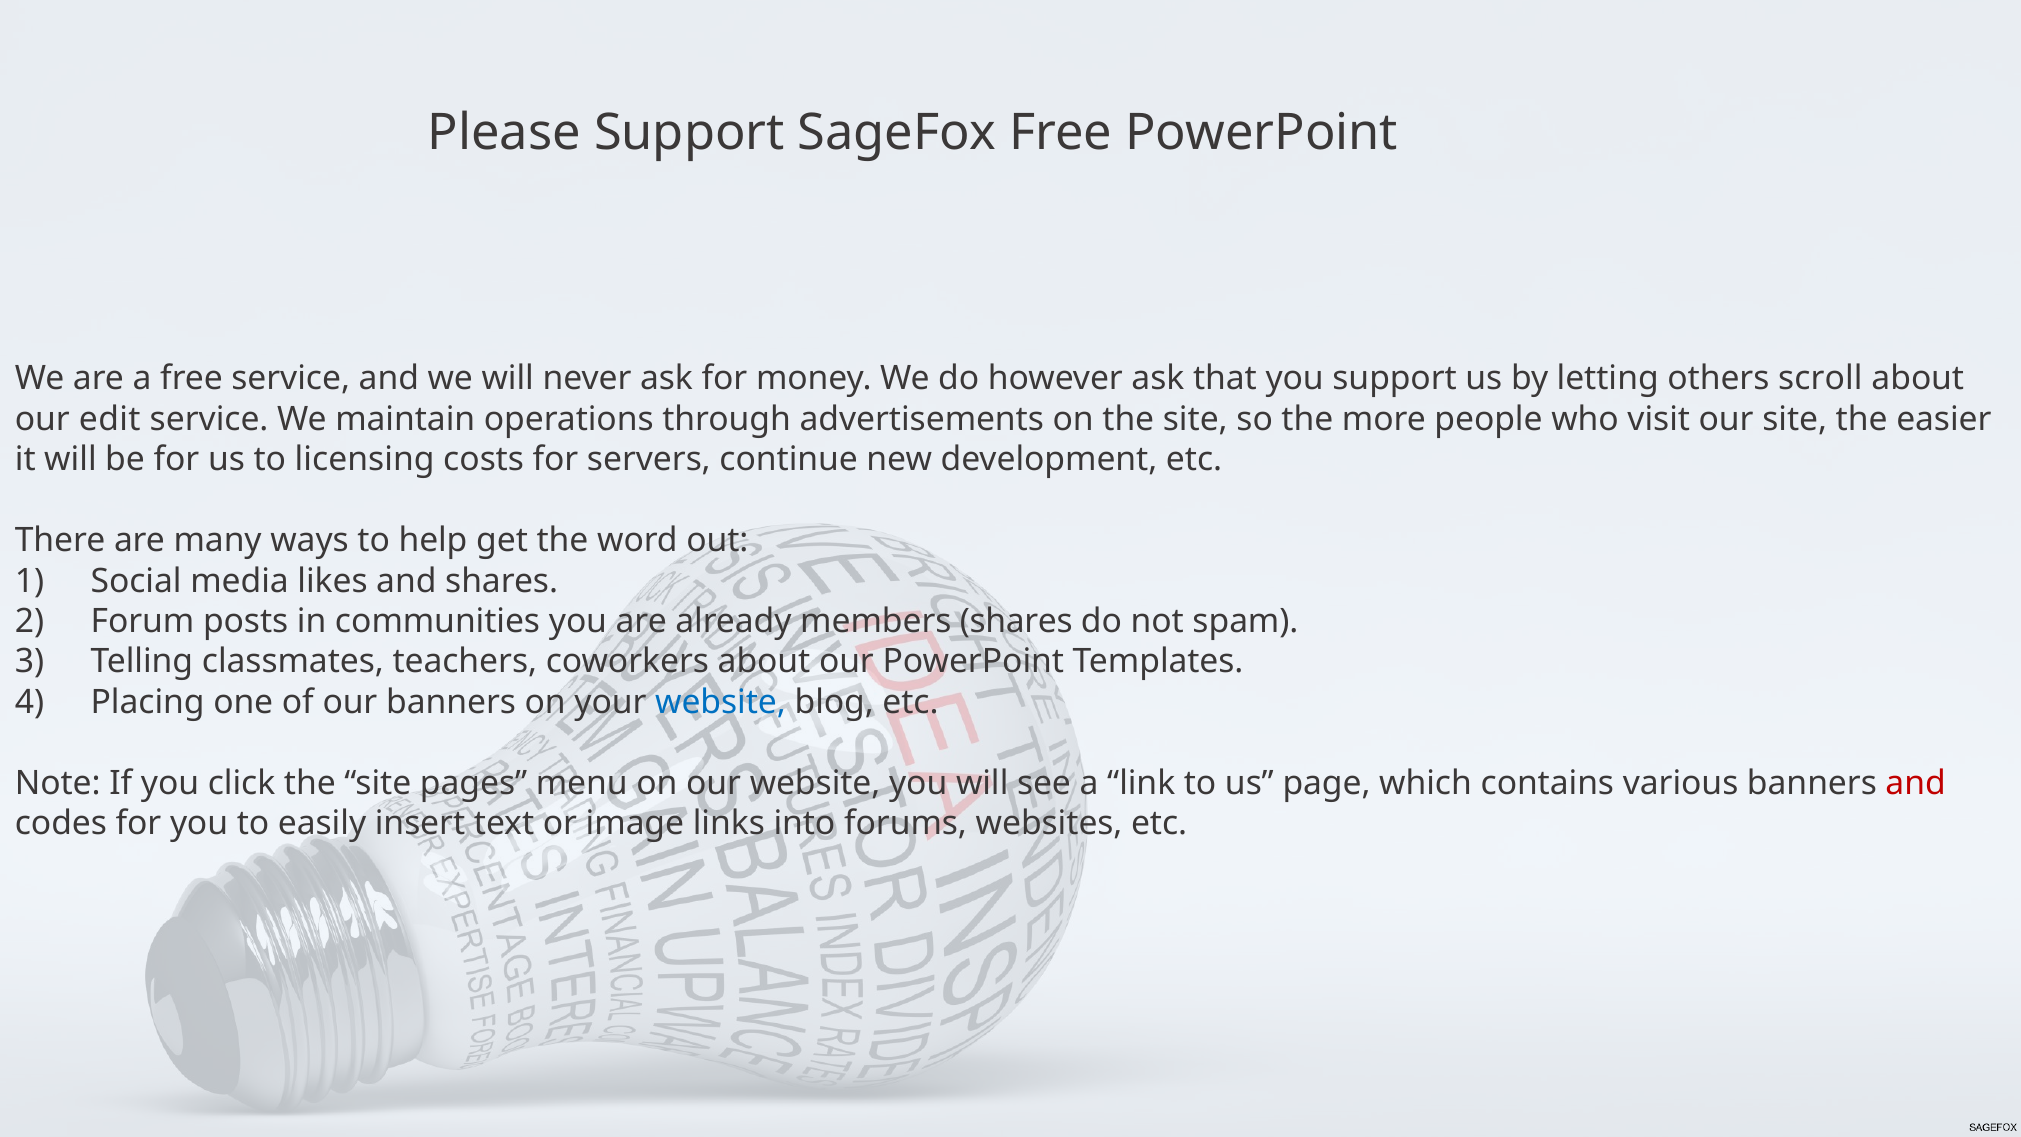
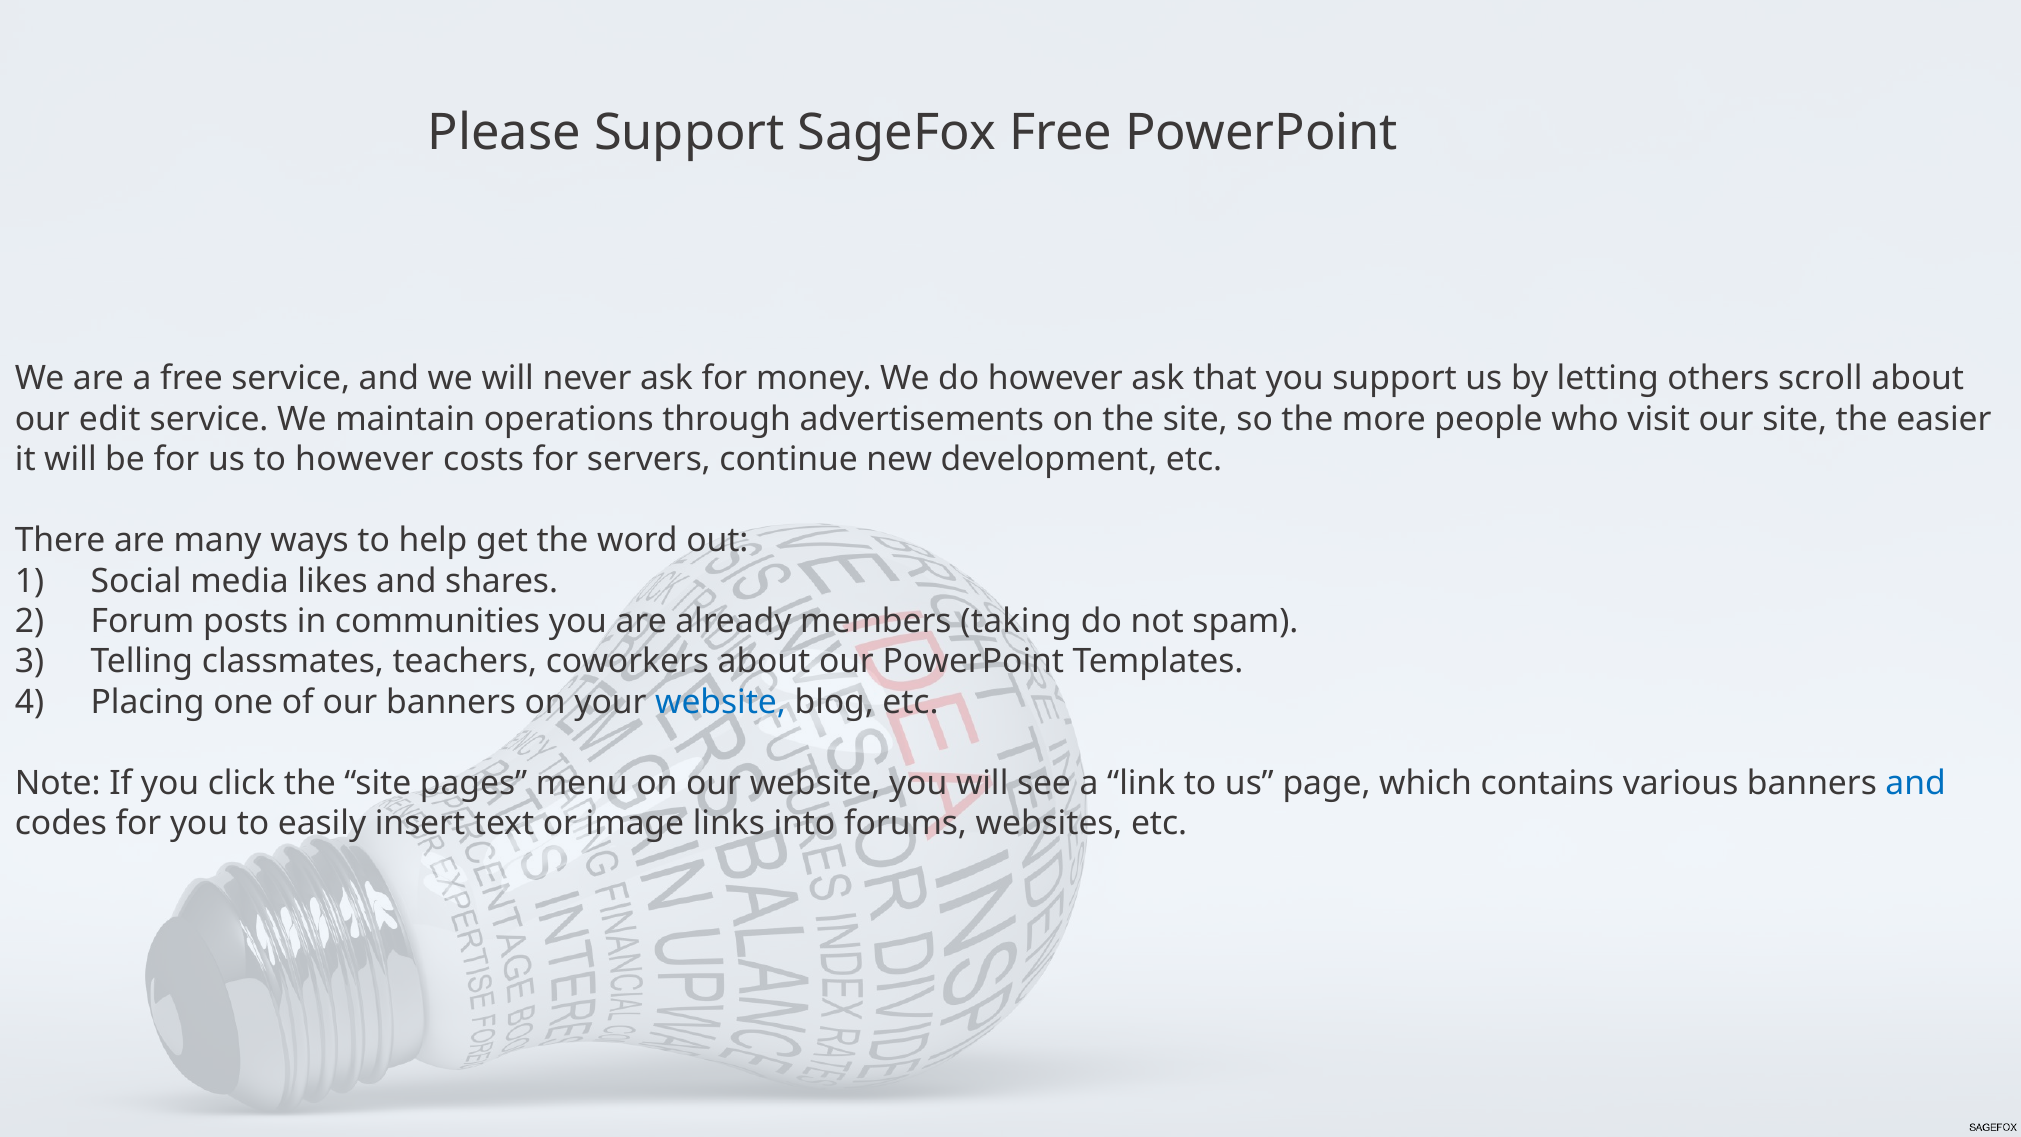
to licensing: licensing -> however (365, 460)
members shares: shares -> taking (1016, 621)
and colour: red -> blue (1916, 783)
